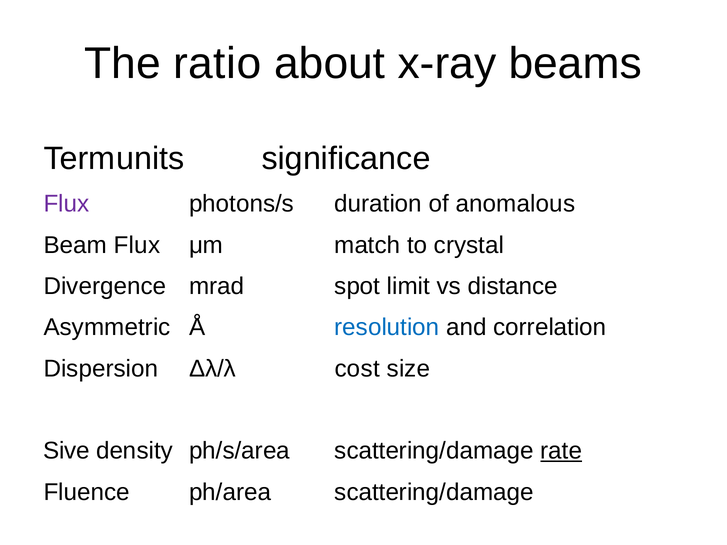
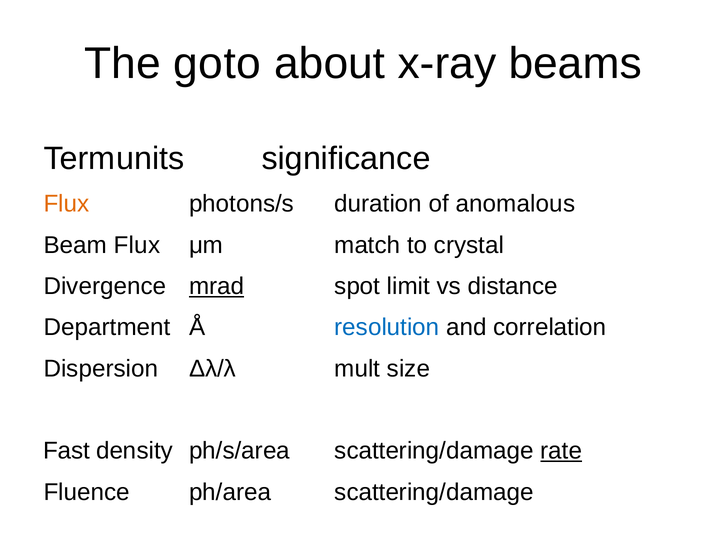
ratio: ratio -> goto (217, 64)
Flux colour: purple -> orange (66, 204)
mrad underline: none -> present (217, 286)
Asymmetric: Asymmetric -> Department (107, 328)
cost: cost -> mult (357, 369)
Sive: Sive -> Fast (67, 451)
